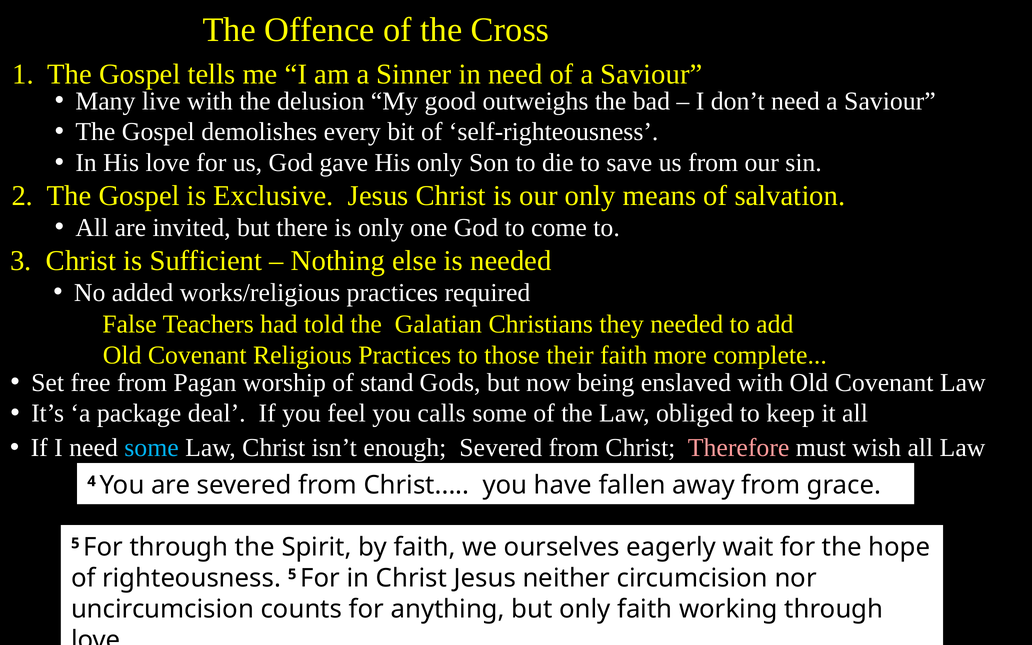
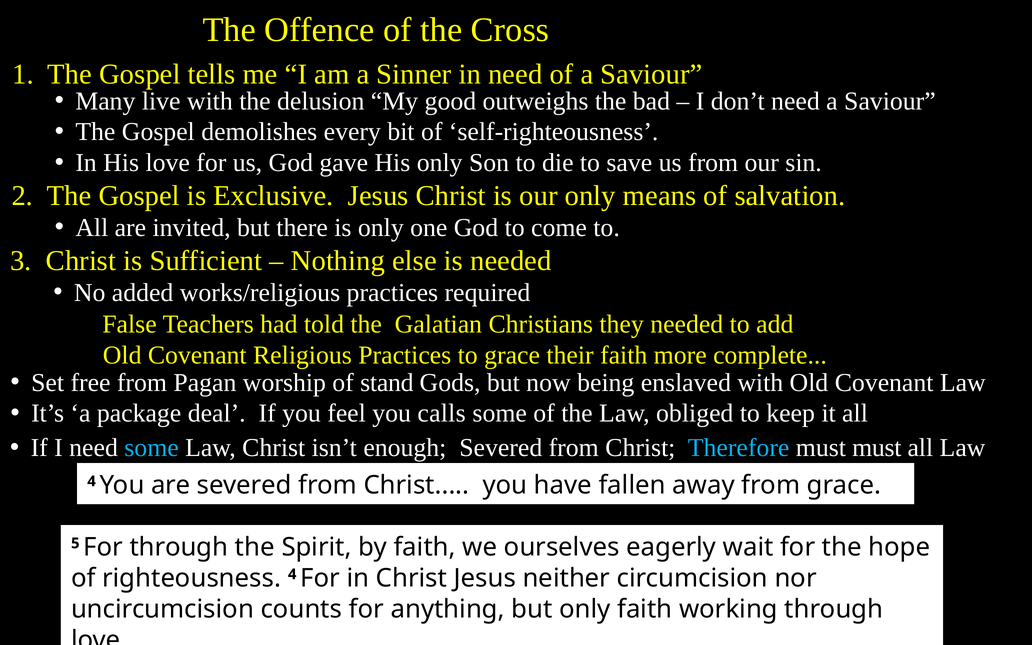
to those: those -> grace (512, 355)
Therefore colour: pink -> light blue (739, 448)
must wish: wish -> must (877, 448)
righteousness 5: 5 -> 4 (292, 574)
